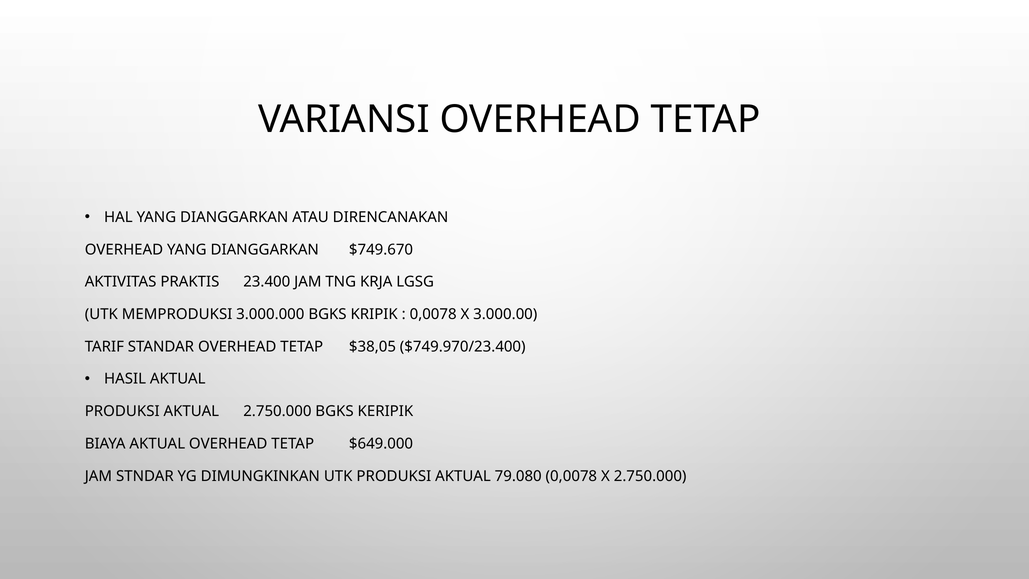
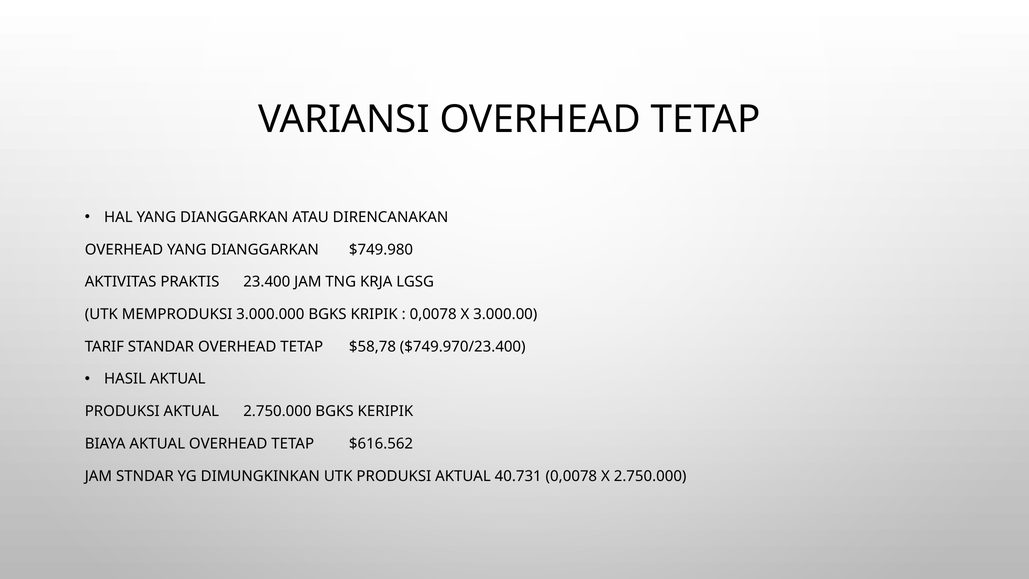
$749.670: $749.670 -> $749.980 (381, 250)
$38,05: $38,05 -> $58,78 (372, 347)
$649.000: $649.000 -> $616.562 (381, 444)
79.080: 79.080 -> 40.731 (518, 476)
